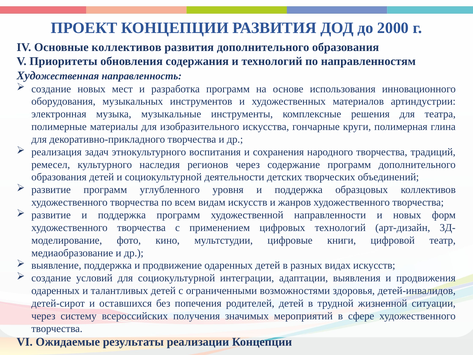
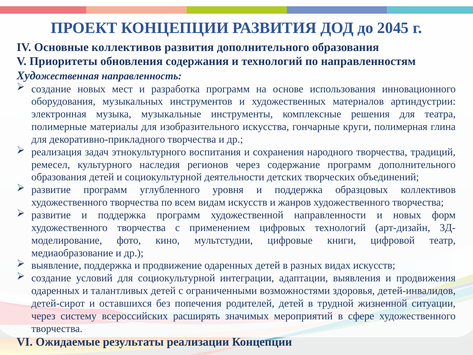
2000: 2000 -> 2045 (393, 28)
получения: получения -> расширять (197, 316)
